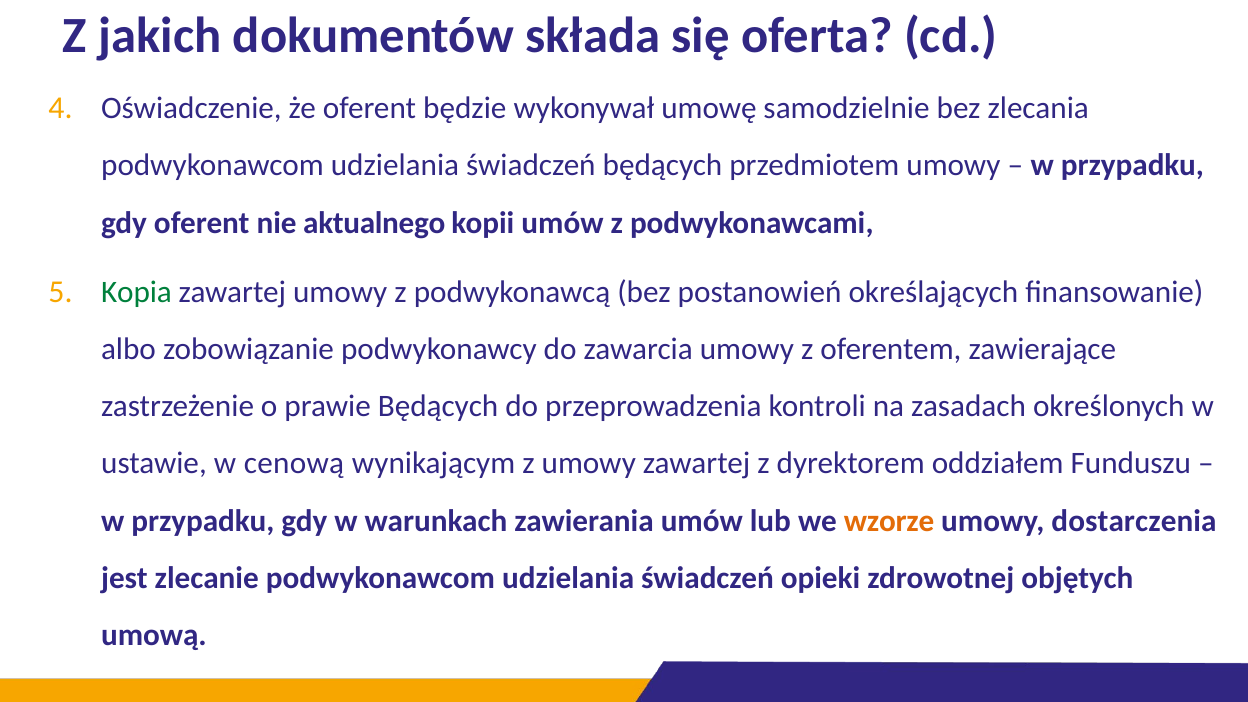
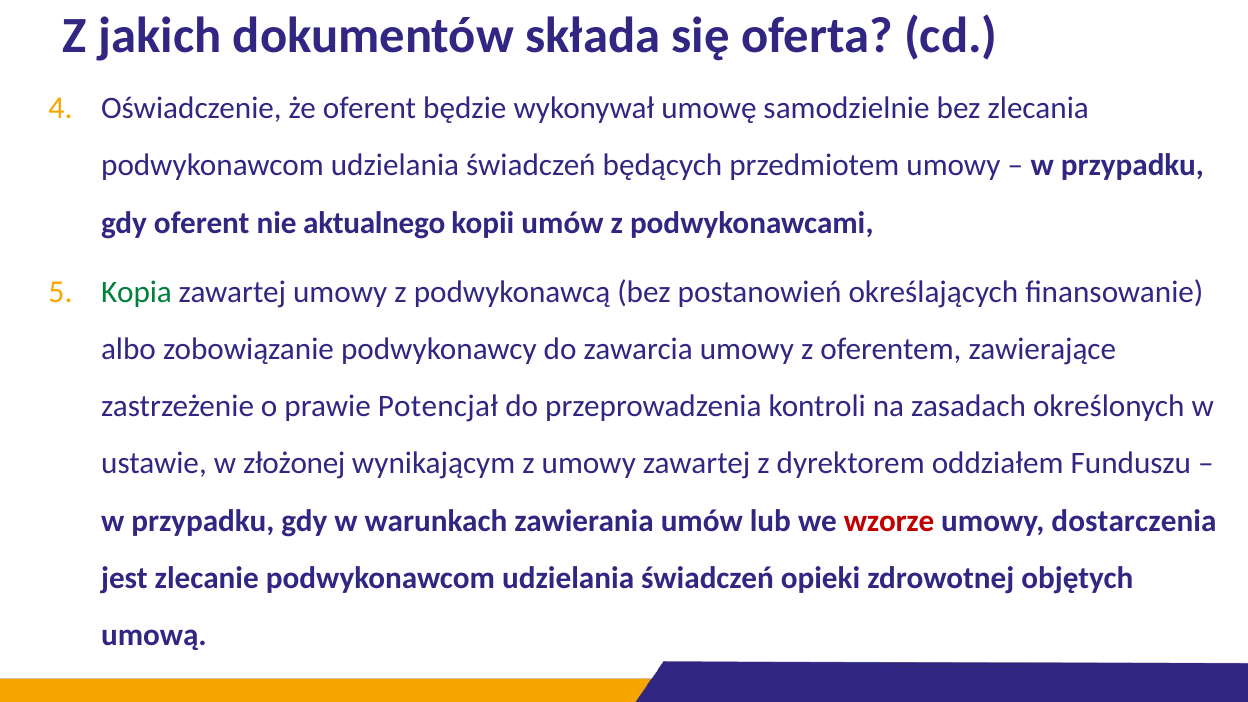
prawie Będących: Będących -> Potencjał (438, 406)
cenową: cenową -> złożonej (294, 464)
wzorze colour: orange -> red (889, 521)
